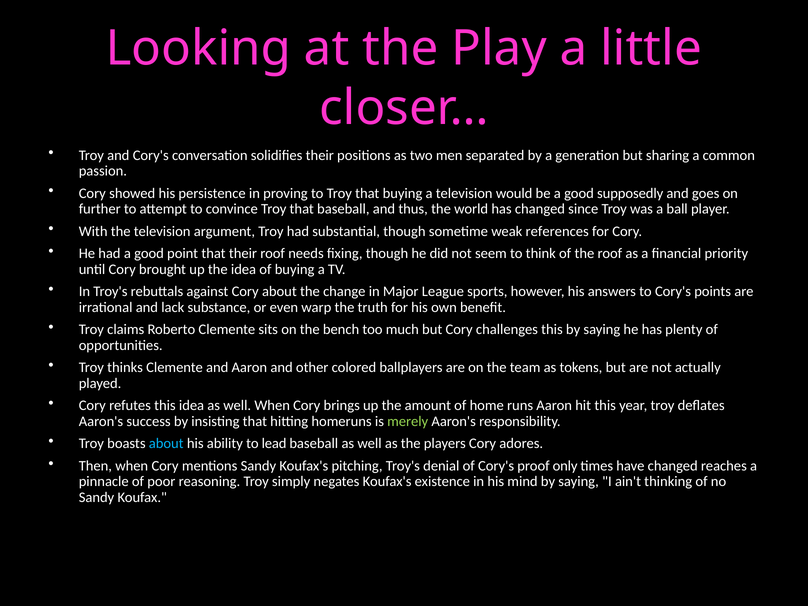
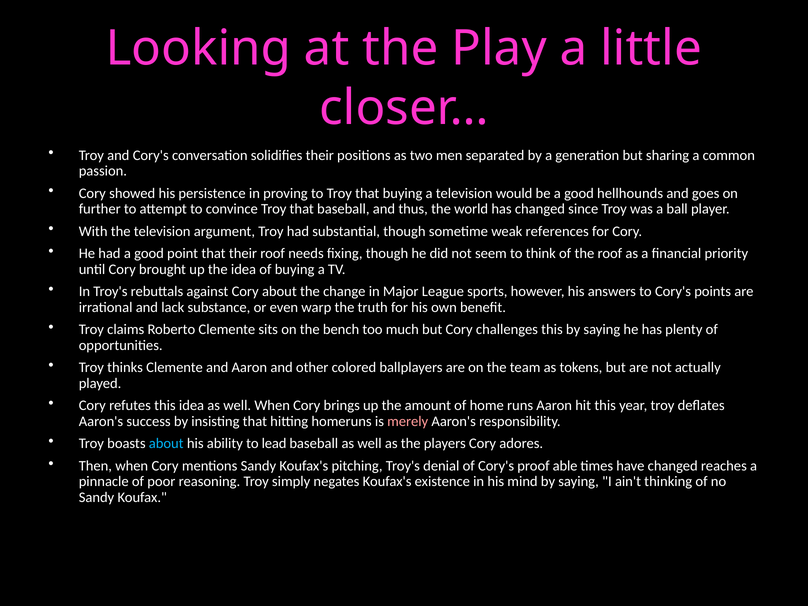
supposedly: supposedly -> hellhounds (630, 193)
merely colour: light green -> pink (408, 421)
only: only -> able (565, 466)
